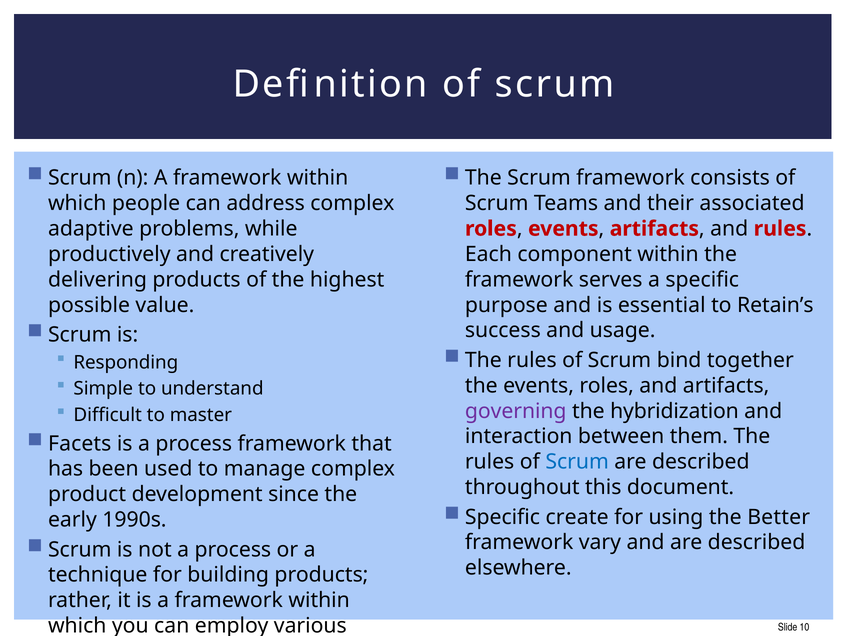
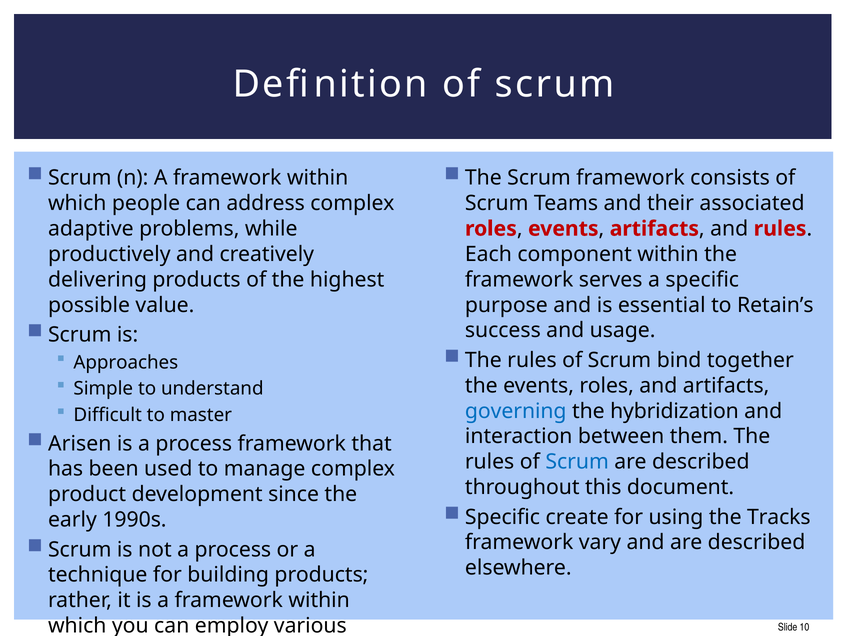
Responding: Responding -> Approaches (126, 362)
governing colour: purple -> blue (516, 411)
Facets: Facets -> Arisen (80, 444)
Better: Better -> Tracks (779, 517)
